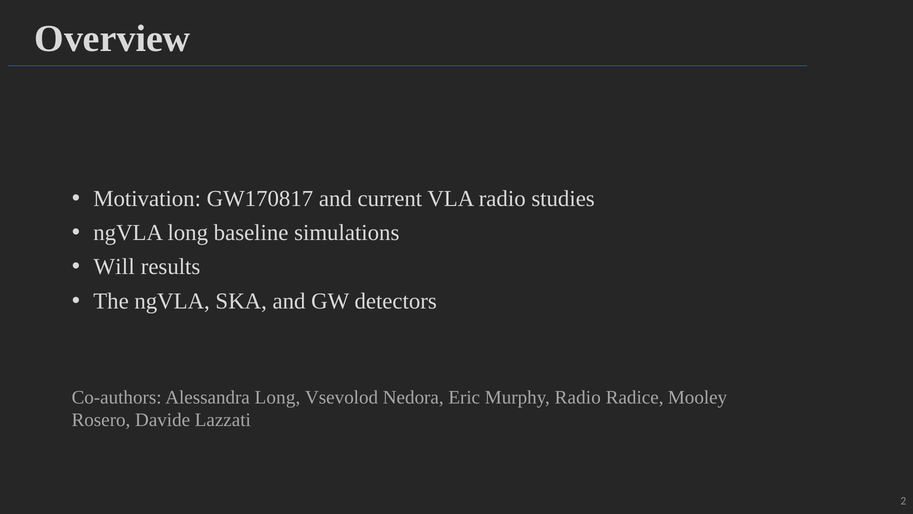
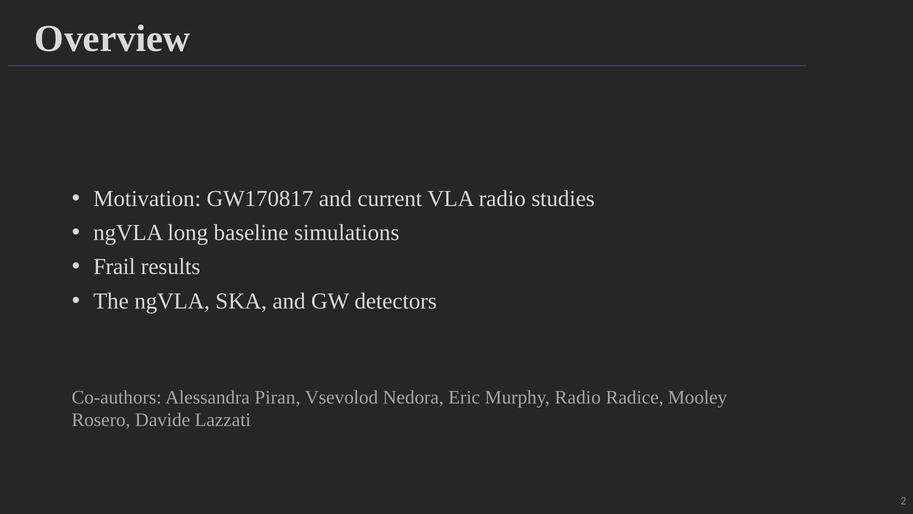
Will: Will -> Frail (114, 267)
Alessandra Long: Long -> Piran (278, 397)
